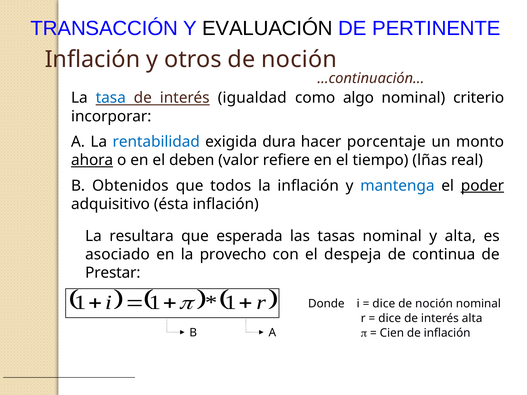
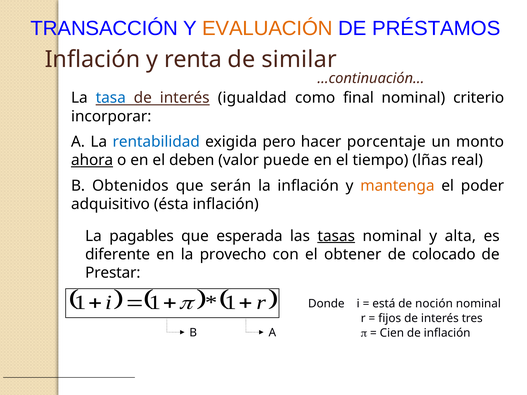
EVALUACIÓN colour: black -> orange (267, 28)
PERTINENTE: PERTINENTE -> PRÉSTAMOS (436, 28)
otros: otros -> renta (193, 60)
noción: noción -> similar (299, 60)
algo: algo -> final (358, 98)
dura: dura -> pero (279, 142)
refiere: refiere -> puede (286, 160)
todos: todos -> serán (231, 186)
mantenga colour: blue -> orange (397, 186)
poder underline: present -> none (482, 186)
resultara: resultara -> pagables (142, 236)
tasas underline: none -> present (336, 236)
asociado: asociado -> diferente (118, 255)
despeja: despeja -> obtener (353, 255)
continua: continua -> colocado (444, 255)
dice: dice -> está (384, 304)
dice: dice -> fijos (390, 319)
interés alta: alta -> tres (472, 319)
